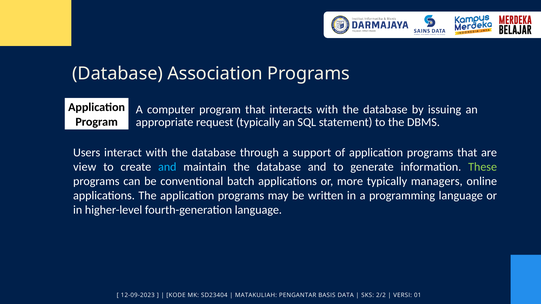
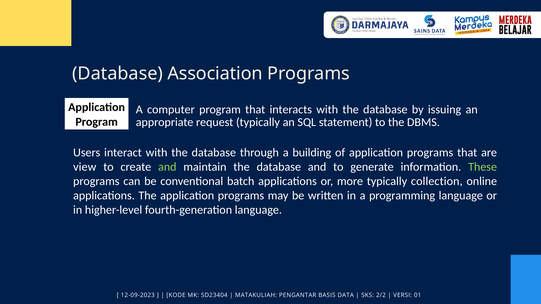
support: support -> building (312, 153)
and colour: light blue -> light green (167, 167)
managers: managers -> collection (437, 181)
